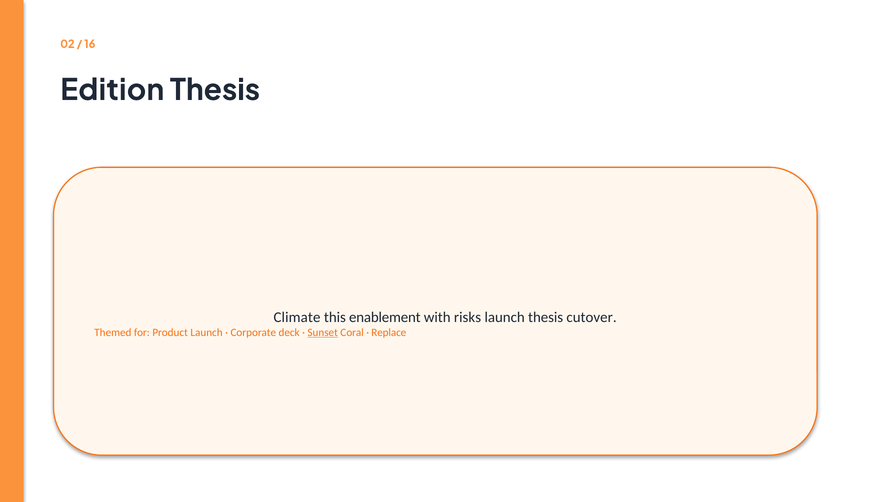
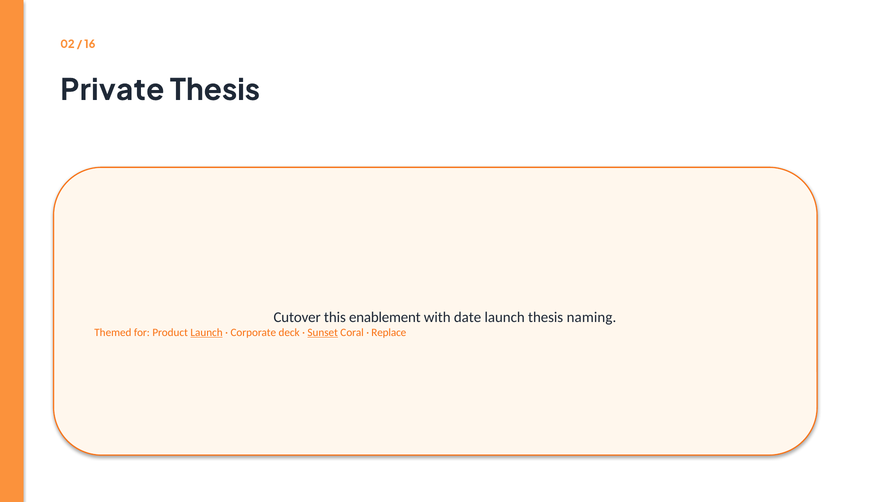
Edition: Edition -> Private (112, 90)
Climate: Climate -> Cutover (297, 317)
risks: risks -> date (468, 317)
cutover: cutover -> naming (591, 317)
Launch underline: none -> present (207, 333)
